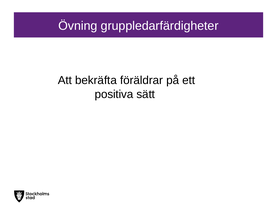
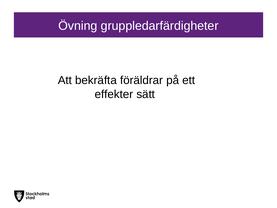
positiva: positiva -> effekter (114, 94)
